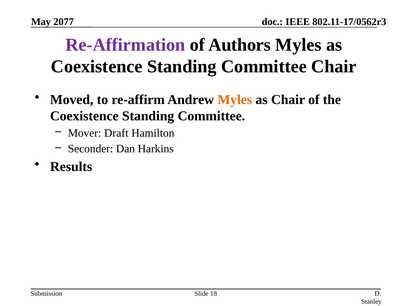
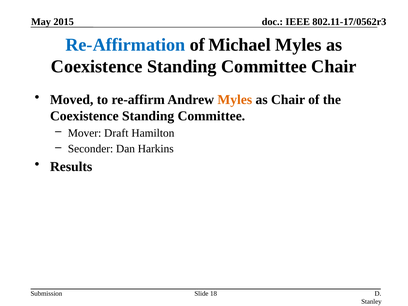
2077: 2077 -> 2015 (64, 22)
Re-Affirmation colour: purple -> blue (125, 45)
Authors: Authors -> Michael (240, 45)
